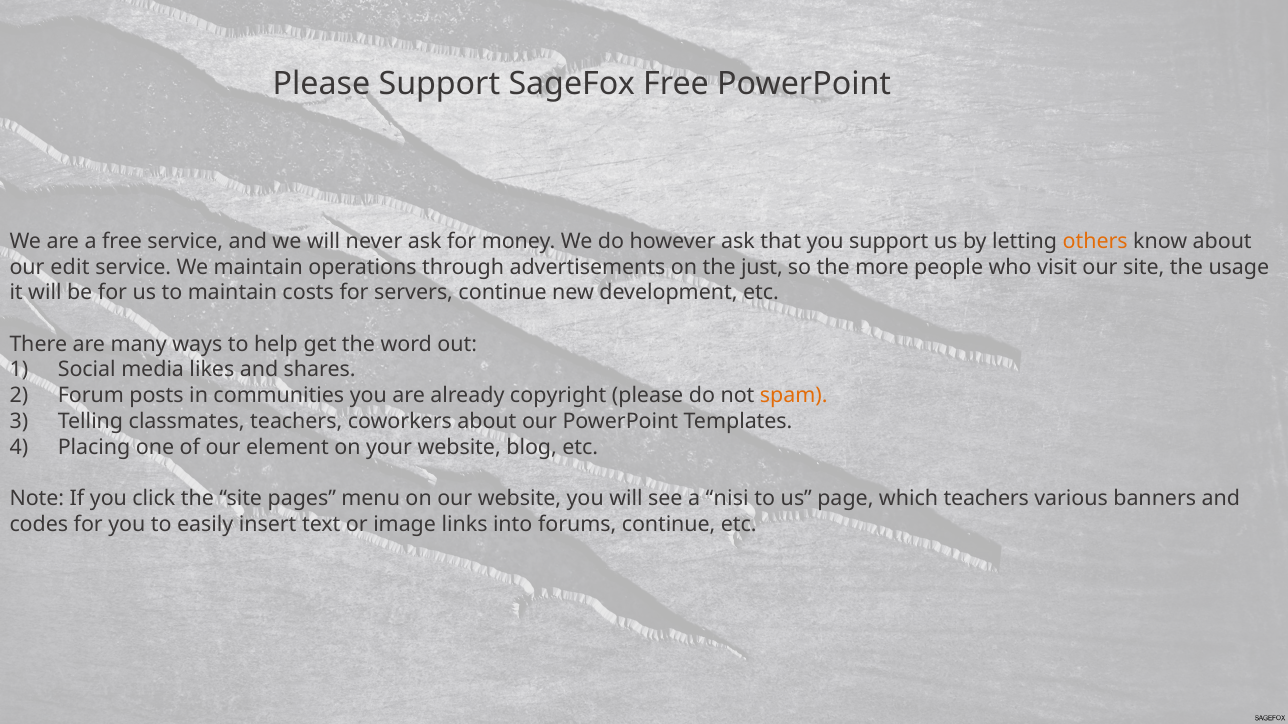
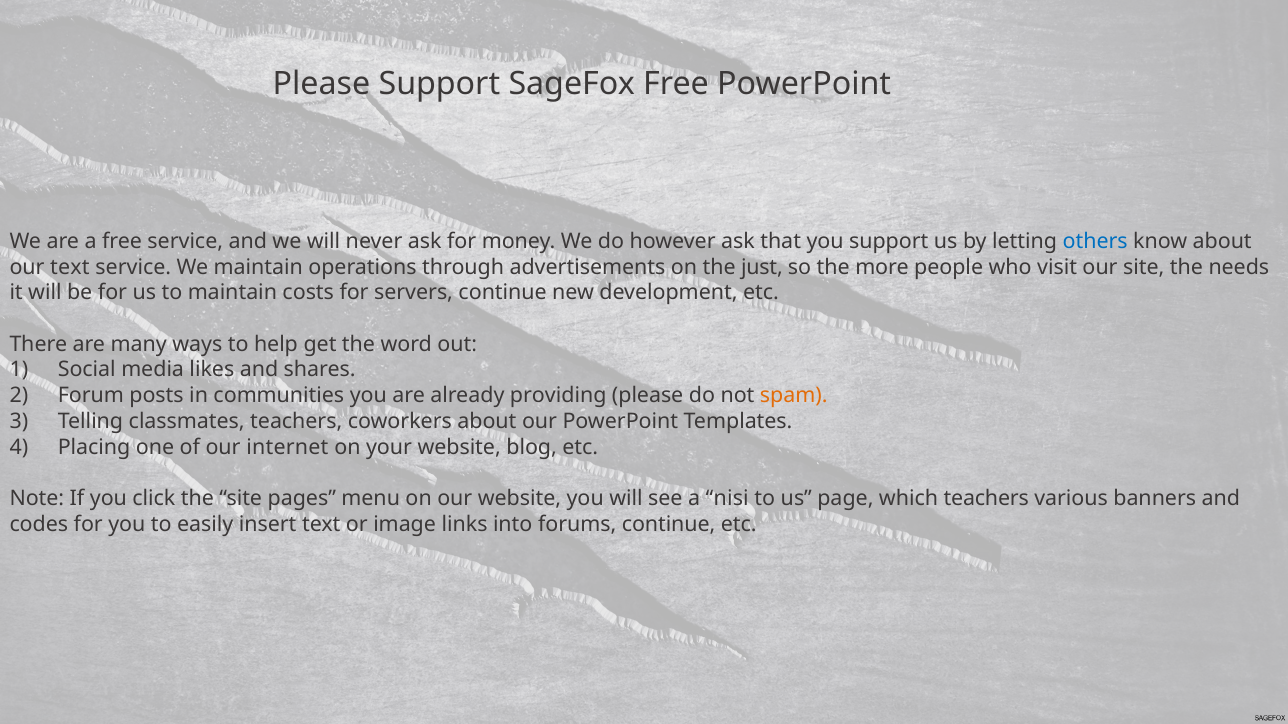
others colour: orange -> blue (1095, 241)
our edit: edit -> text (70, 267)
usage: usage -> needs (1239, 267)
copyright: copyright -> providing (558, 396)
element: element -> internet (287, 447)
